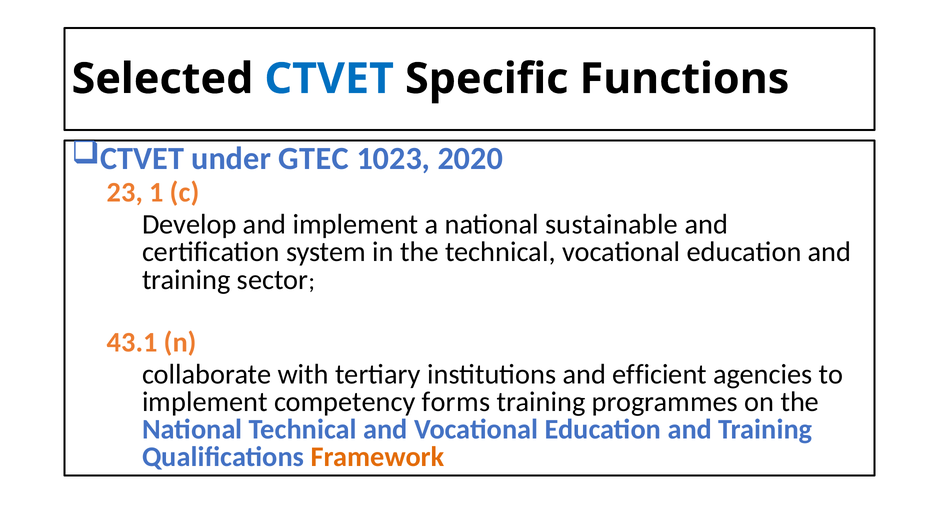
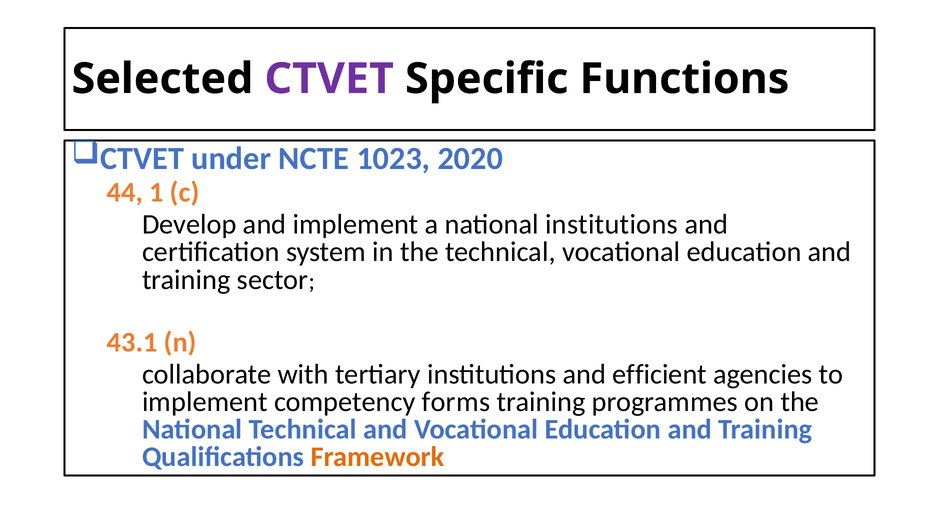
CTVET colour: blue -> purple (329, 79)
GTEC: GTEC -> NCTE (314, 159)
23: 23 -> 44 (125, 193)
national sustainable: sustainable -> institutions (611, 225)
